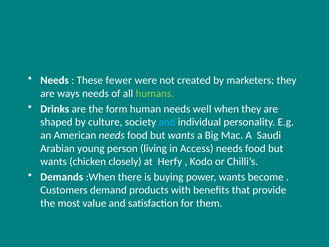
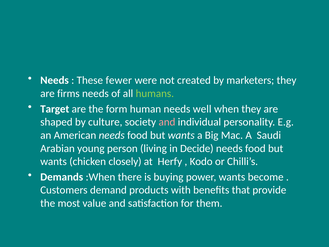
ways: ways -> firms (68, 93)
Drinks: Drinks -> Target (55, 109)
and colour: light blue -> pink (167, 122)
Access: Access -> Decide (197, 148)
